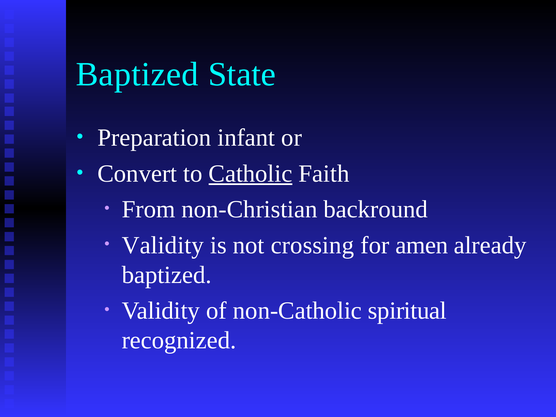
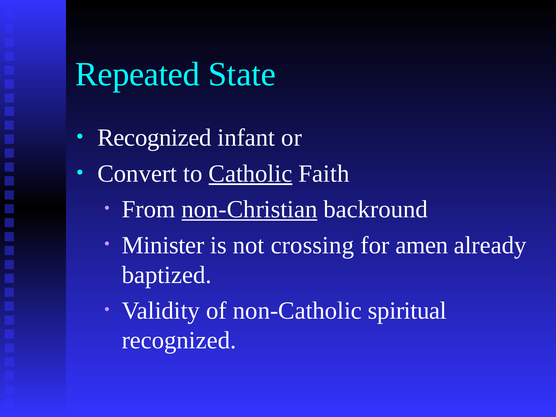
Baptized: Baptized -> Repeated (137, 74)
Preparation: Preparation -> Recognized (155, 138)
non-Christian underline: none -> present (249, 209)
Validity: Validity -> Minister (163, 245)
